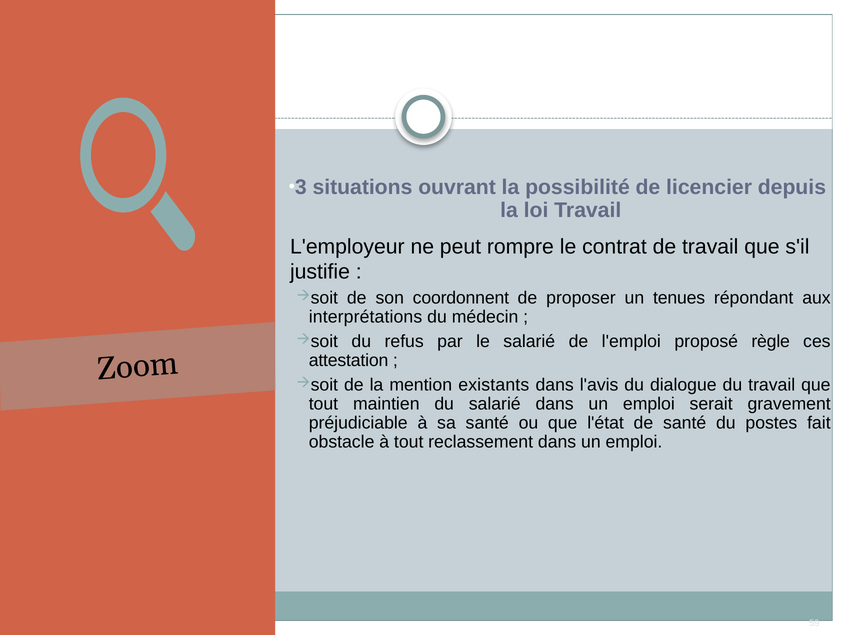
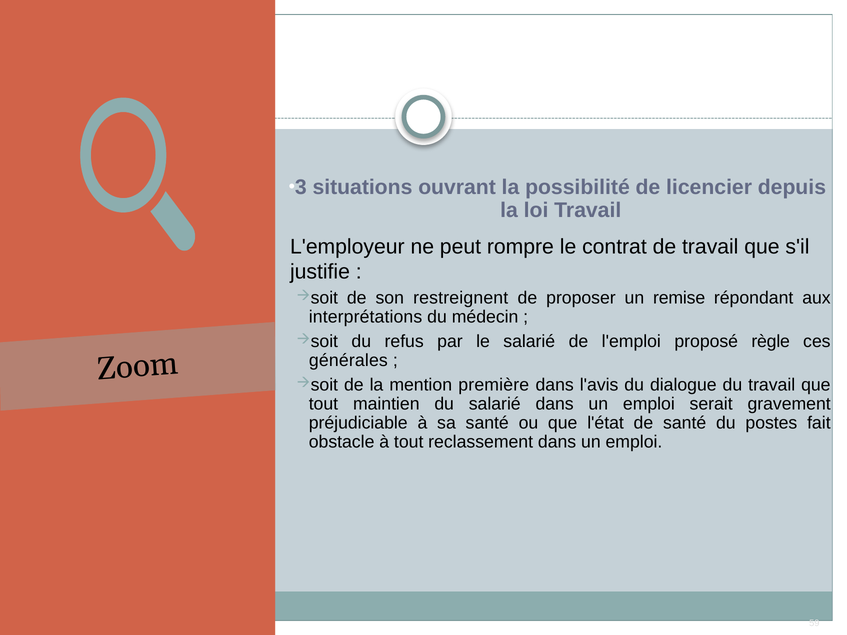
coordonnent: coordonnent -> restreignent (461, 298)
tenues: tenues -> remise (679, 298)
attestation: attestation -> générales (348, 361)
existants: existants -> première (494, 385)
